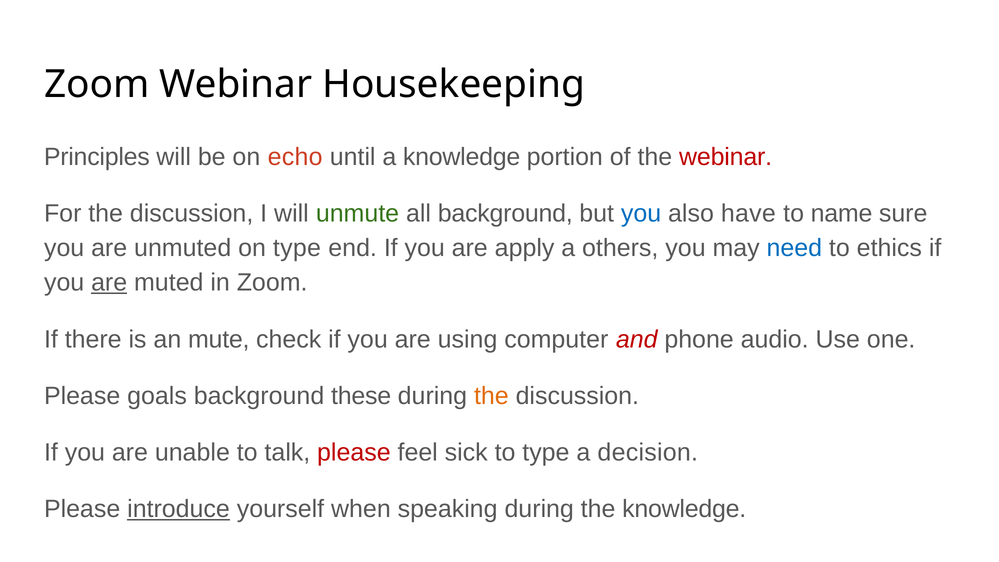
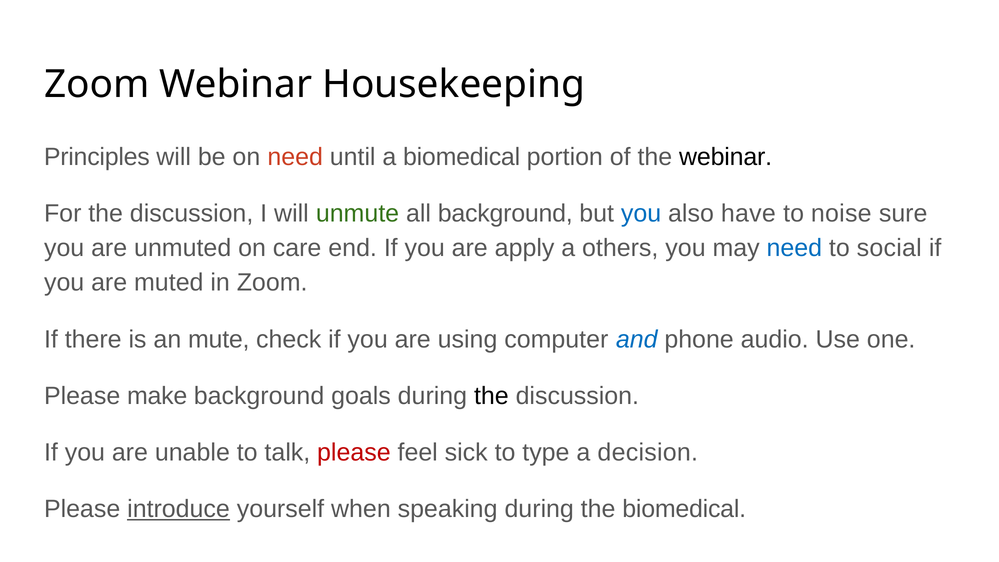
on echo: echo -> need (295, 157)
a knowledge: knowledge -> biomedical (462, 157)
webinar colour: red -> black (726, 157)
name: name -> noise (841, 214)
on type: type -> care (297, 248)
ethics: ethics -> social (889, 248)
are underline: present -> none (109, 283)
and colour: red -> blue (637, 339)
goals: goals -> make (157, 396)
these: these -> goals (361, 396)
the colour: orange -> black (491, 396)
the knowledge: knowledge -> biomedical (684, 509)
